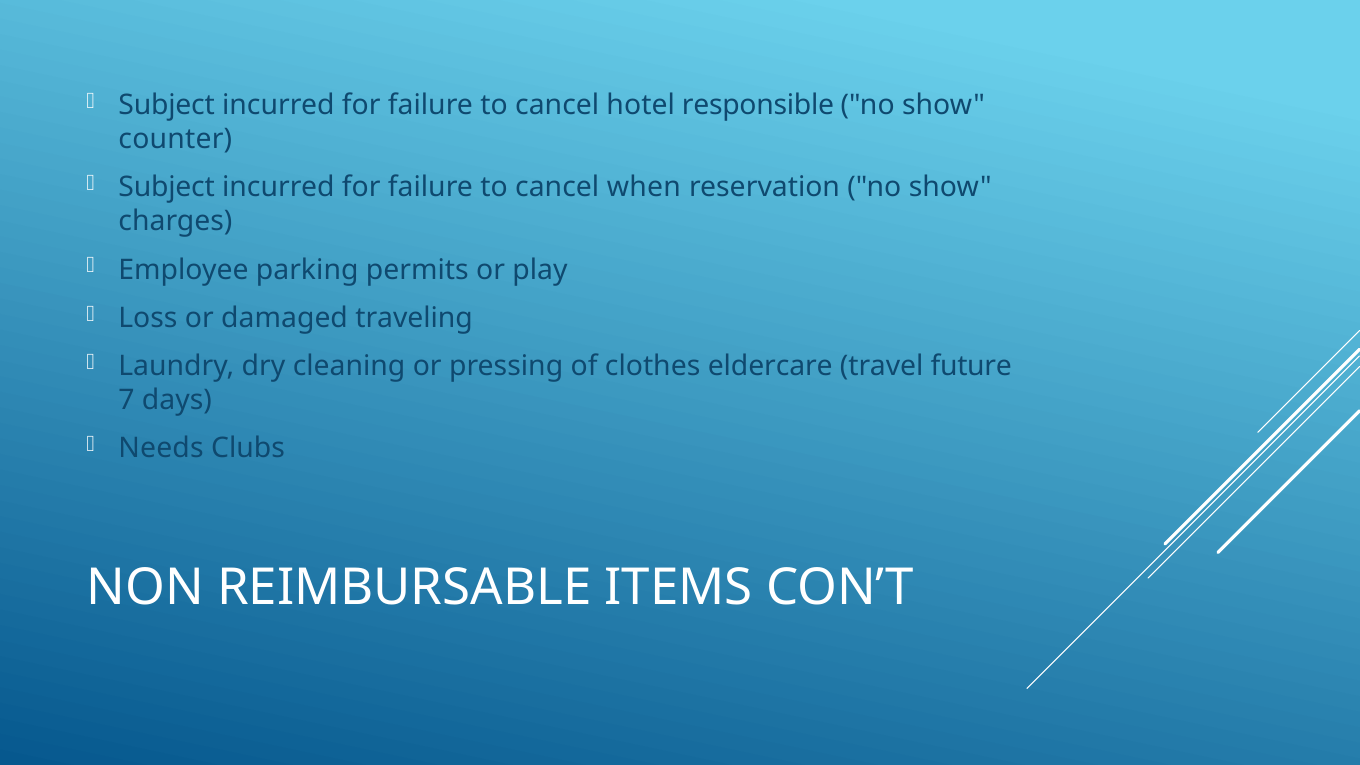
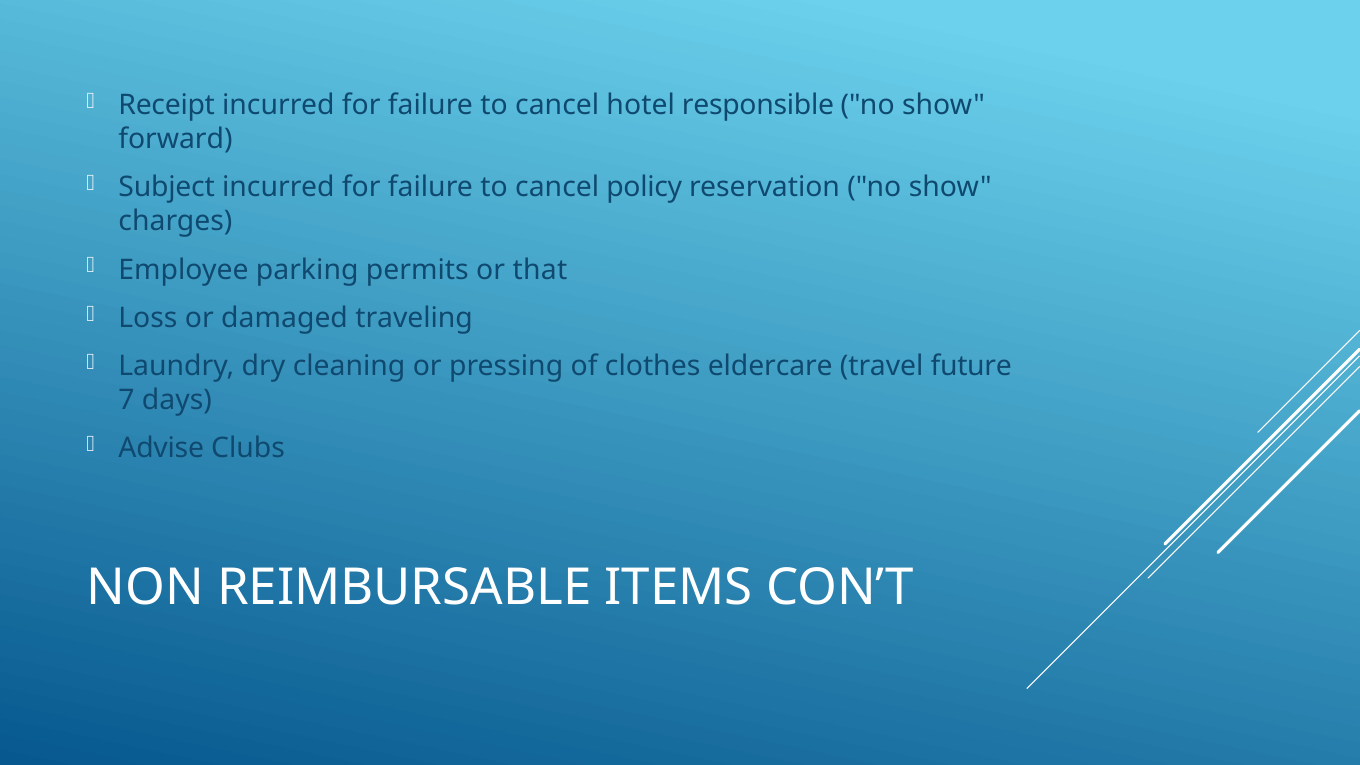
Subject: Subject -> Receipt (167, 105)
counter: counter -> forward (175, 139)
when: when -> policy (644, 187)
play: play -> that (540, 270)
Needs: Needs -> Advise (161, 448)
